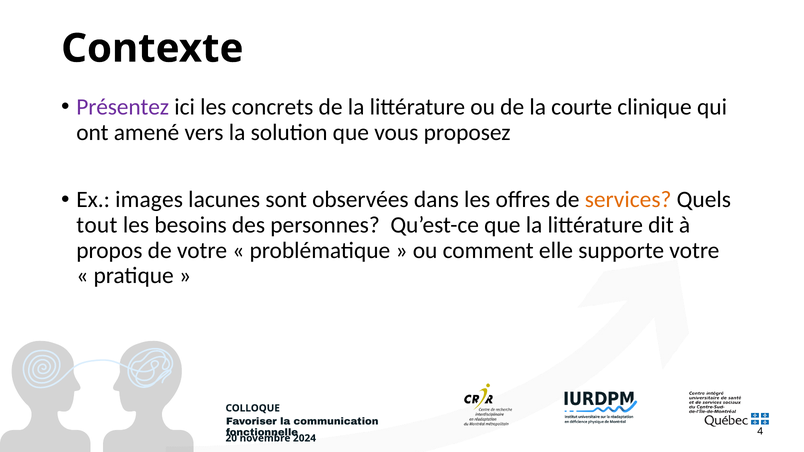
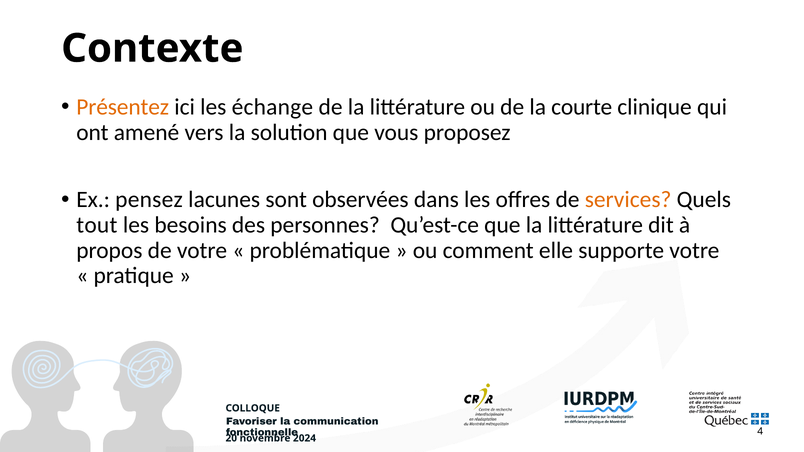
Présentez colour: purple -> orange (123, 107)
concrets: concrets -> échange (272, 107)
images: images -> pensez (149, 200)
